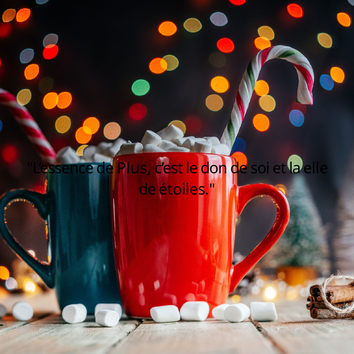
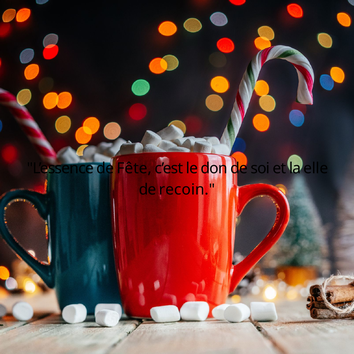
Plus: Plus -> Fête (134, 168)
étoiles: étoiles -> recoin (187, 190)
